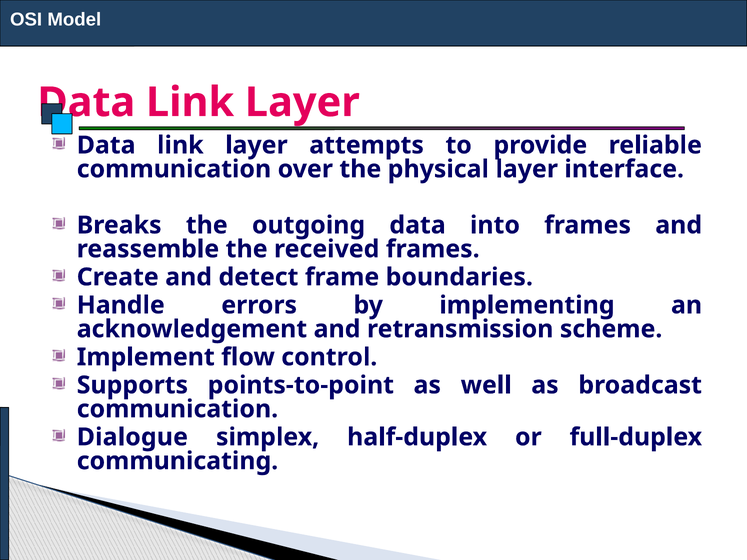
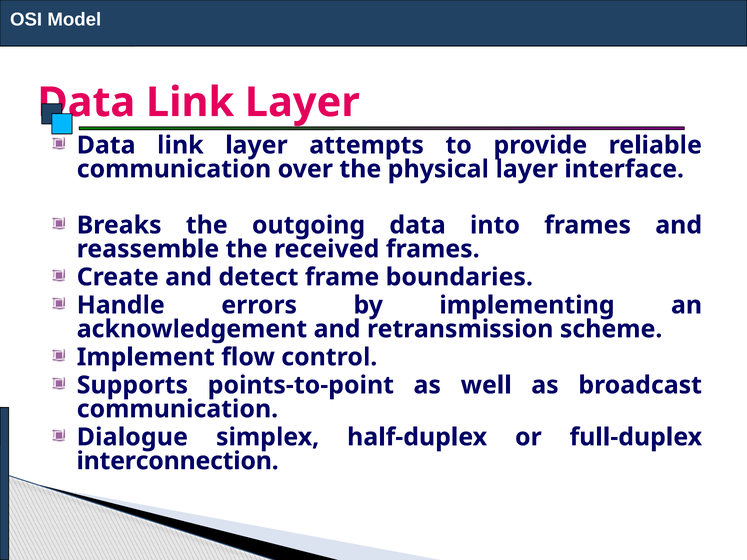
communicating: communicating -> interconnection (178, 461)
